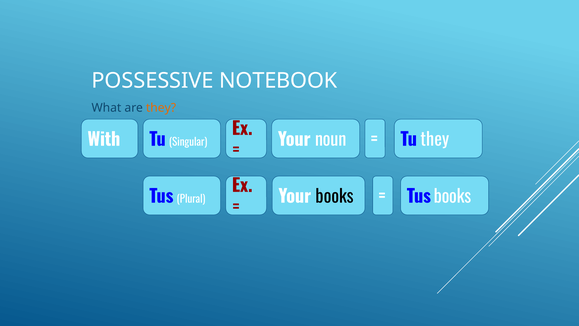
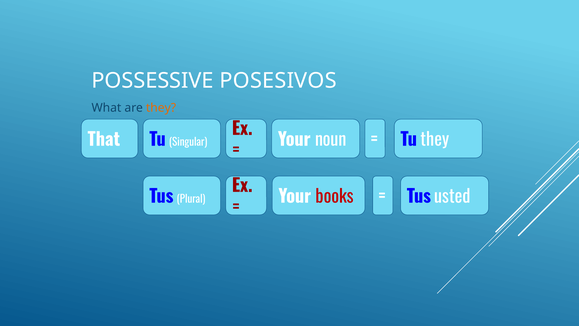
NOTEBOOK: NOTEBOOK -> POSESIVOS (278, 81)
With: With -> That (104, 140)
books colour: black -> red (335, 197)
Tus books: books -> usted (452, 197)
